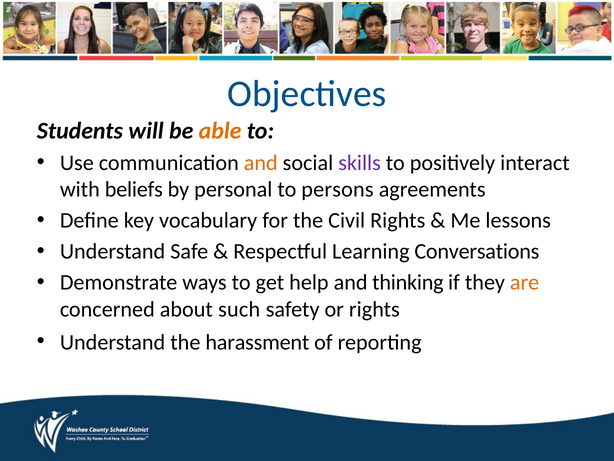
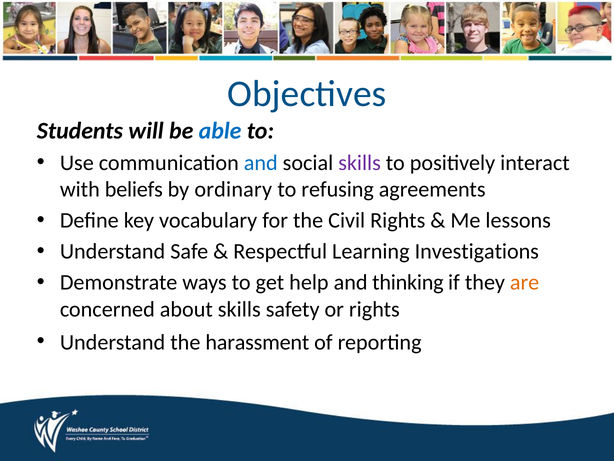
able colour: orange -> blue (220, 131)
and colour: orange -> blue (261, 163)
personal: personal -> ordinary (233, 189)
persons: persons -> refusing (338, 189)
Conversations: Conversations -> Investigations (477, 251)
about such: such -> skills (239, 309)
